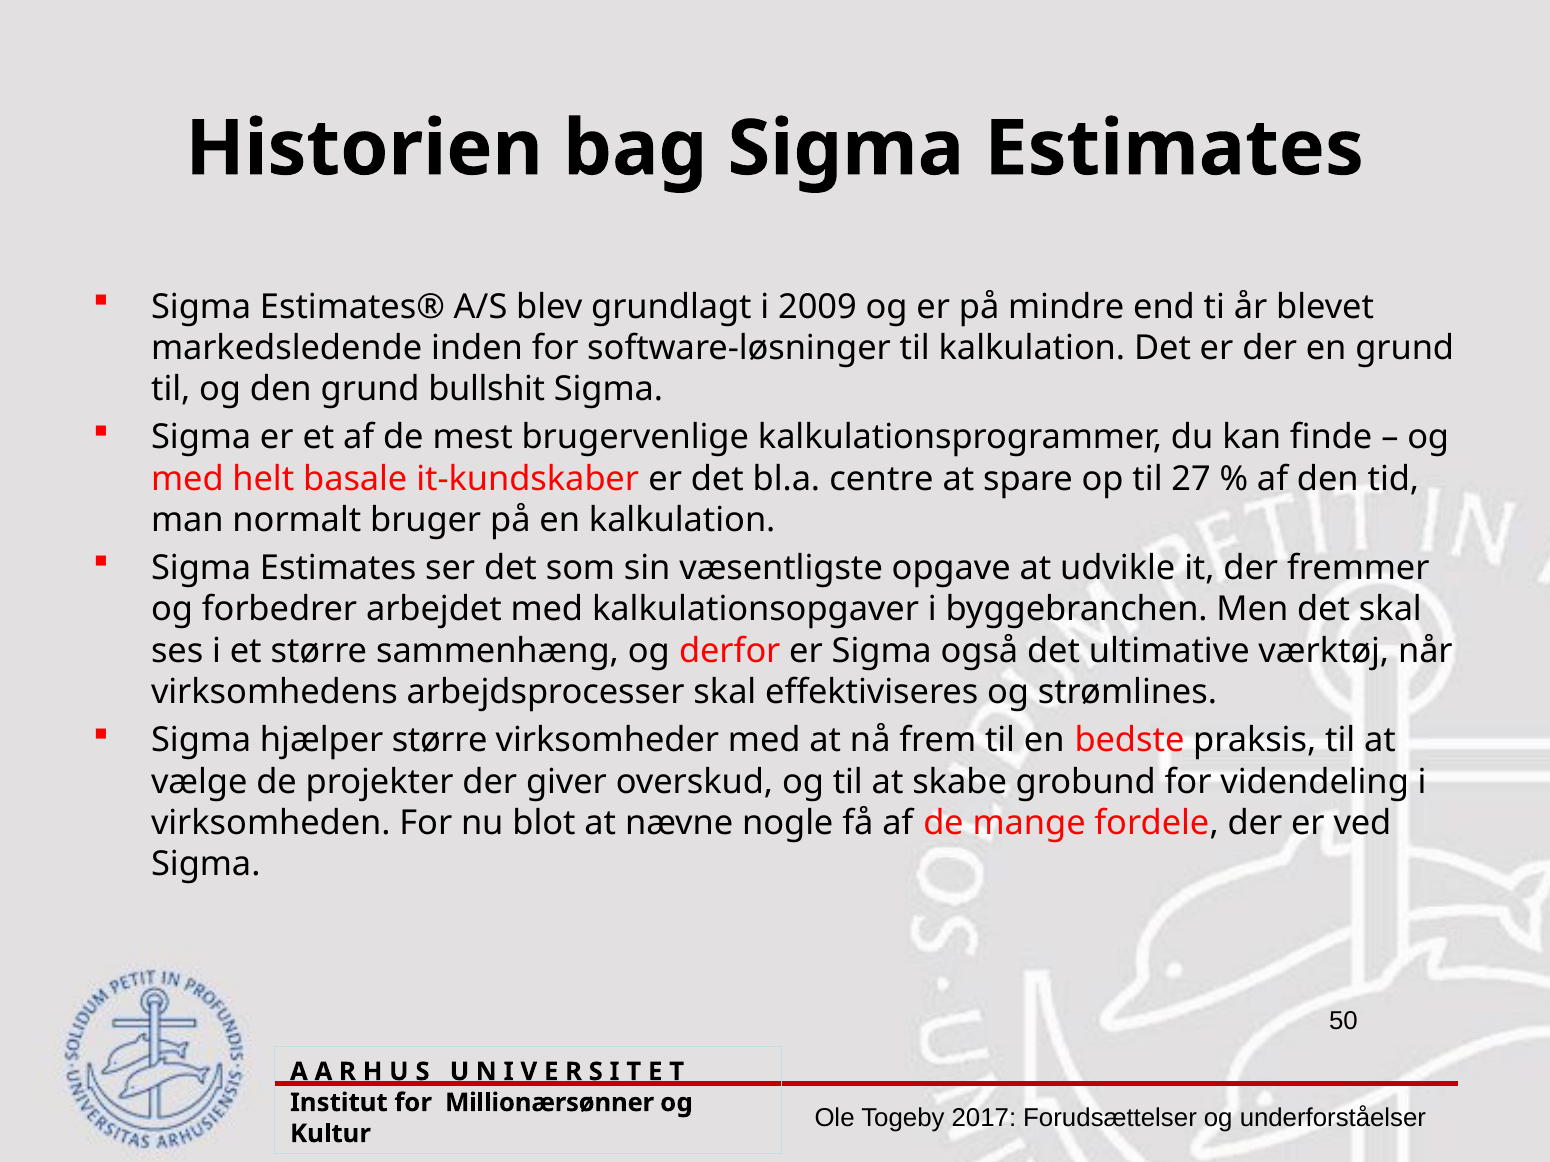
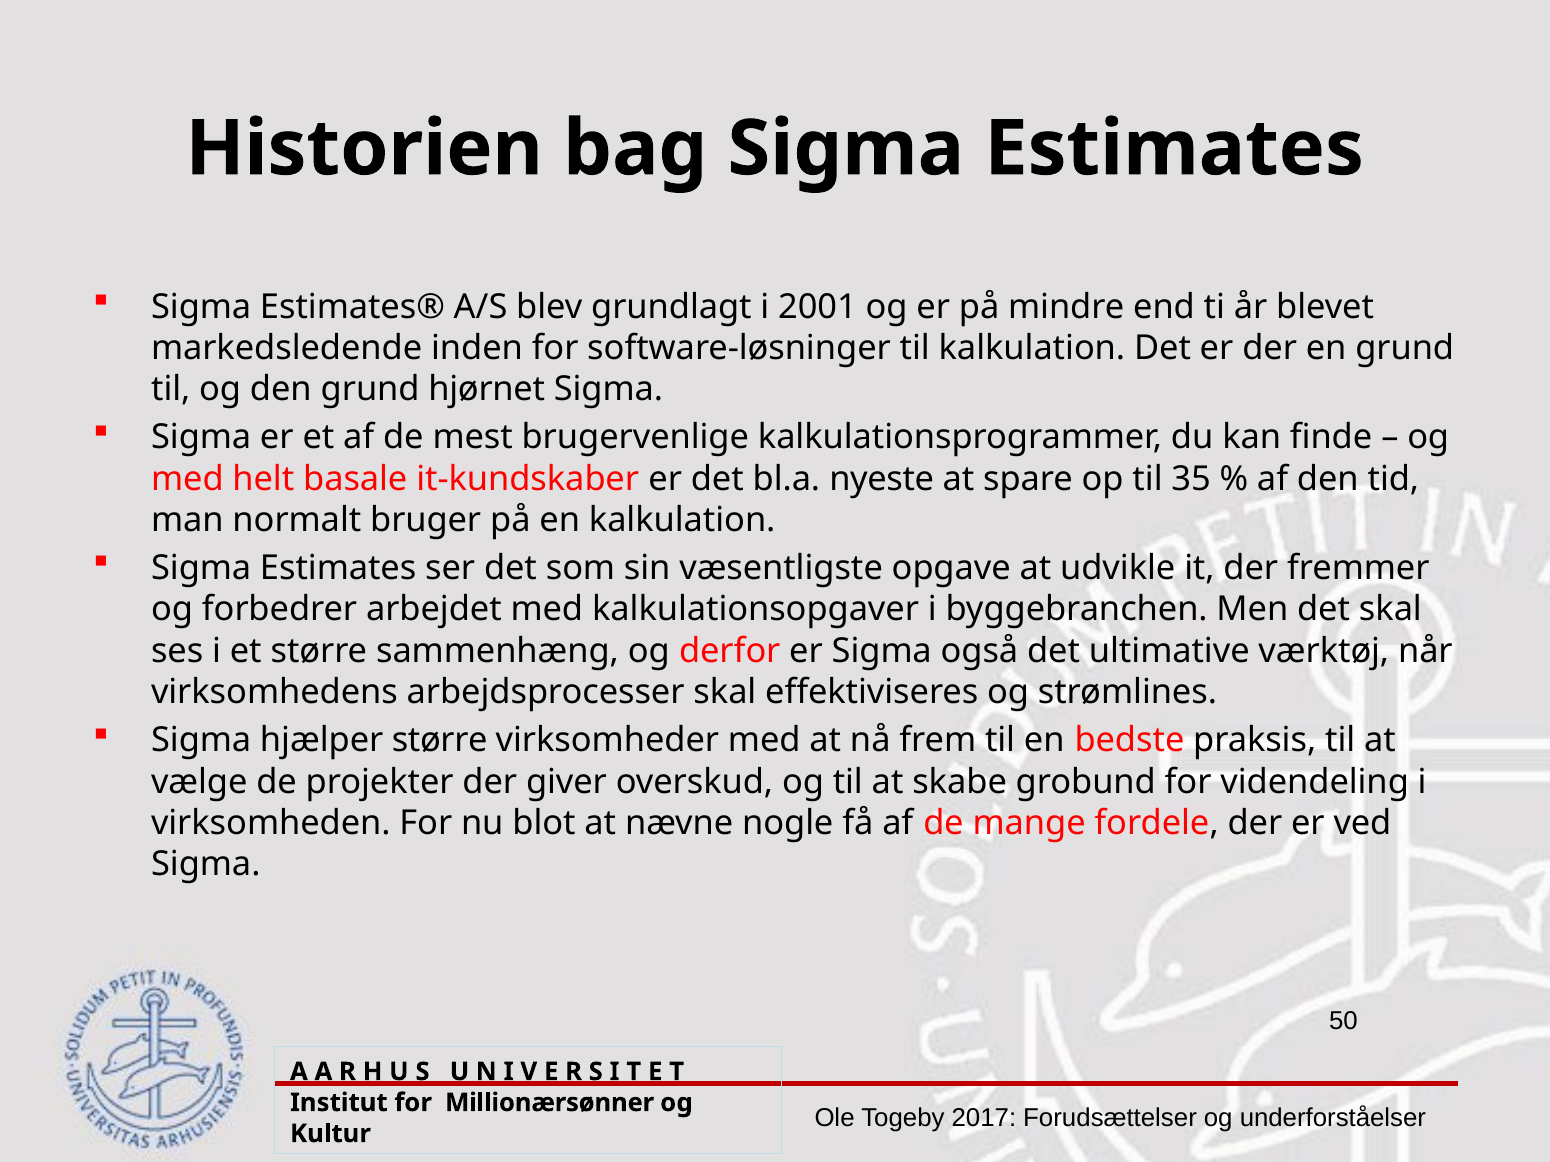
2009: 2009 -> 2001 (818, 307)
bullshit: bullshit -> hjørnet (487, 390)
centre: centre -> nyeste (882, 479)
27: 27 -> 35 (1191, 479)
